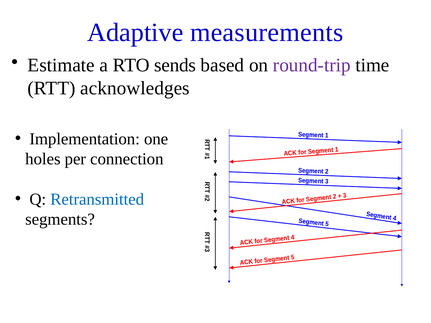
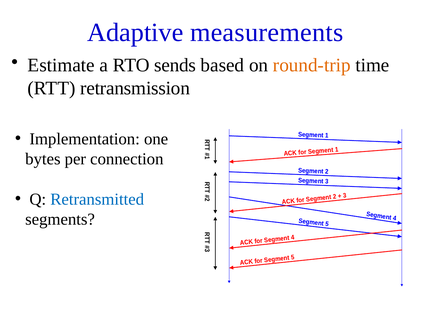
round-trip colour: purple -> orange (312, 65)
acknowledges: acknowledges -> retransmission (135, 88)
holes: holes -> bytes (43, 159)
